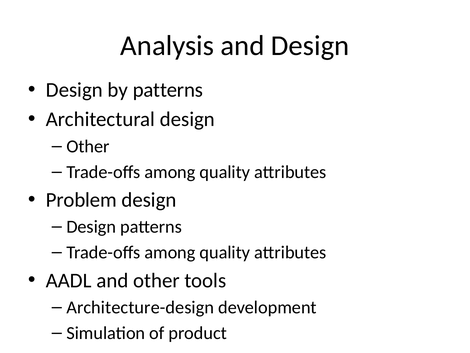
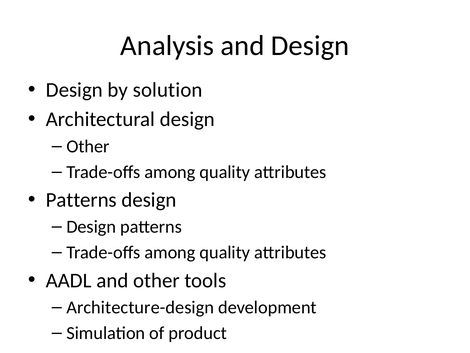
by patterns: patterns -> solution (168, 90)
Problem: Problem -> Patterns (81, 200)
